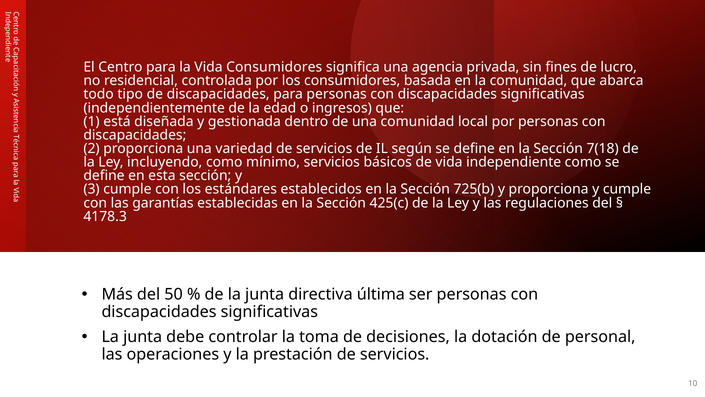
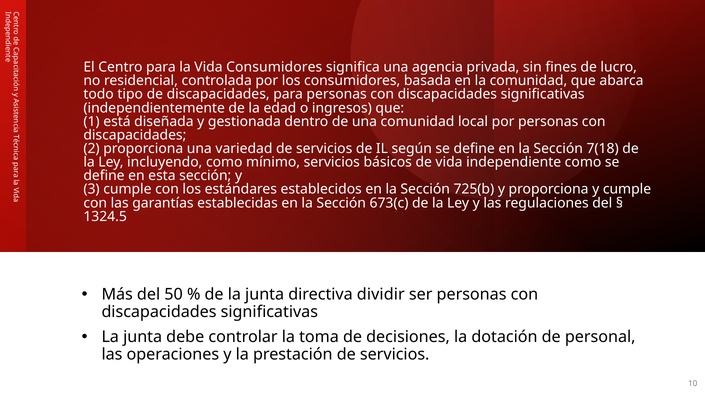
425(c: 425(c -> 673(c (389, 203)
4178.3: 4178.3 -> 1324.5 (105, 216)
última: última -> dividir (381, 294)
